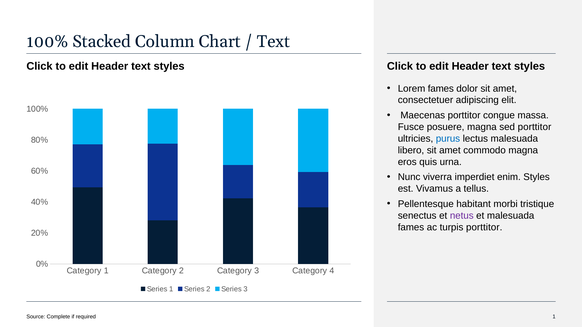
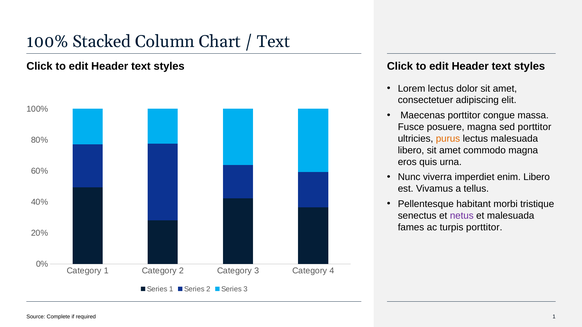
Lorem fames: fames -> lectus (441, 89)
purus colour: blue -> orange (448, 139)
enim Styles: Styles -> Libero (537, 177)
